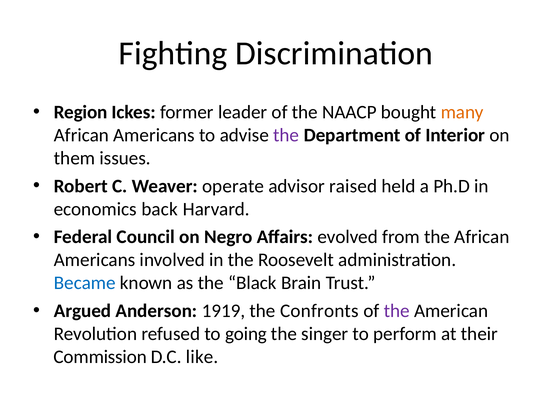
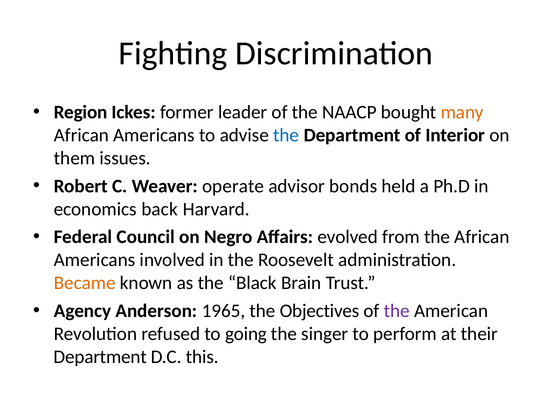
the colour: purple -> blue (286, 135)
raised: raised -> bonds (353, 186)
Became colour: blue -> orange (85, 283)
Argued: Argued -> Agency (83, 311)
1919: 1919 -> 1965 (223, 311)
Confronts: Confronts -> Objectives (320, 311)
Commission: Commission -> Department (100, 357)
like: like -> this (202, 357)
